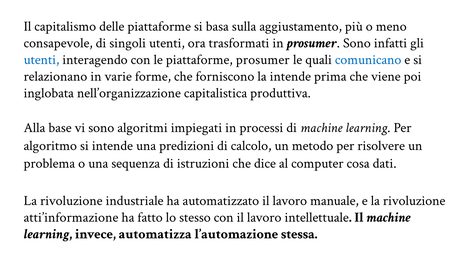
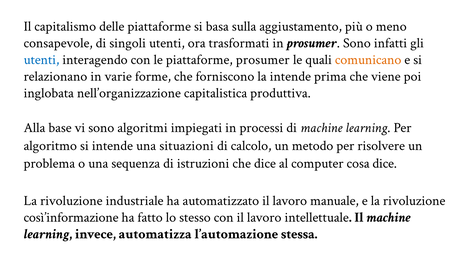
comunicano colour: blue -> orange (368, 60)
predizioni: predizioni -> situazioni (187, 145)
cosa dati: dati -> dice (385, 163)
atti’informazione: atti’informazione -> così’informazione (71, 217)
